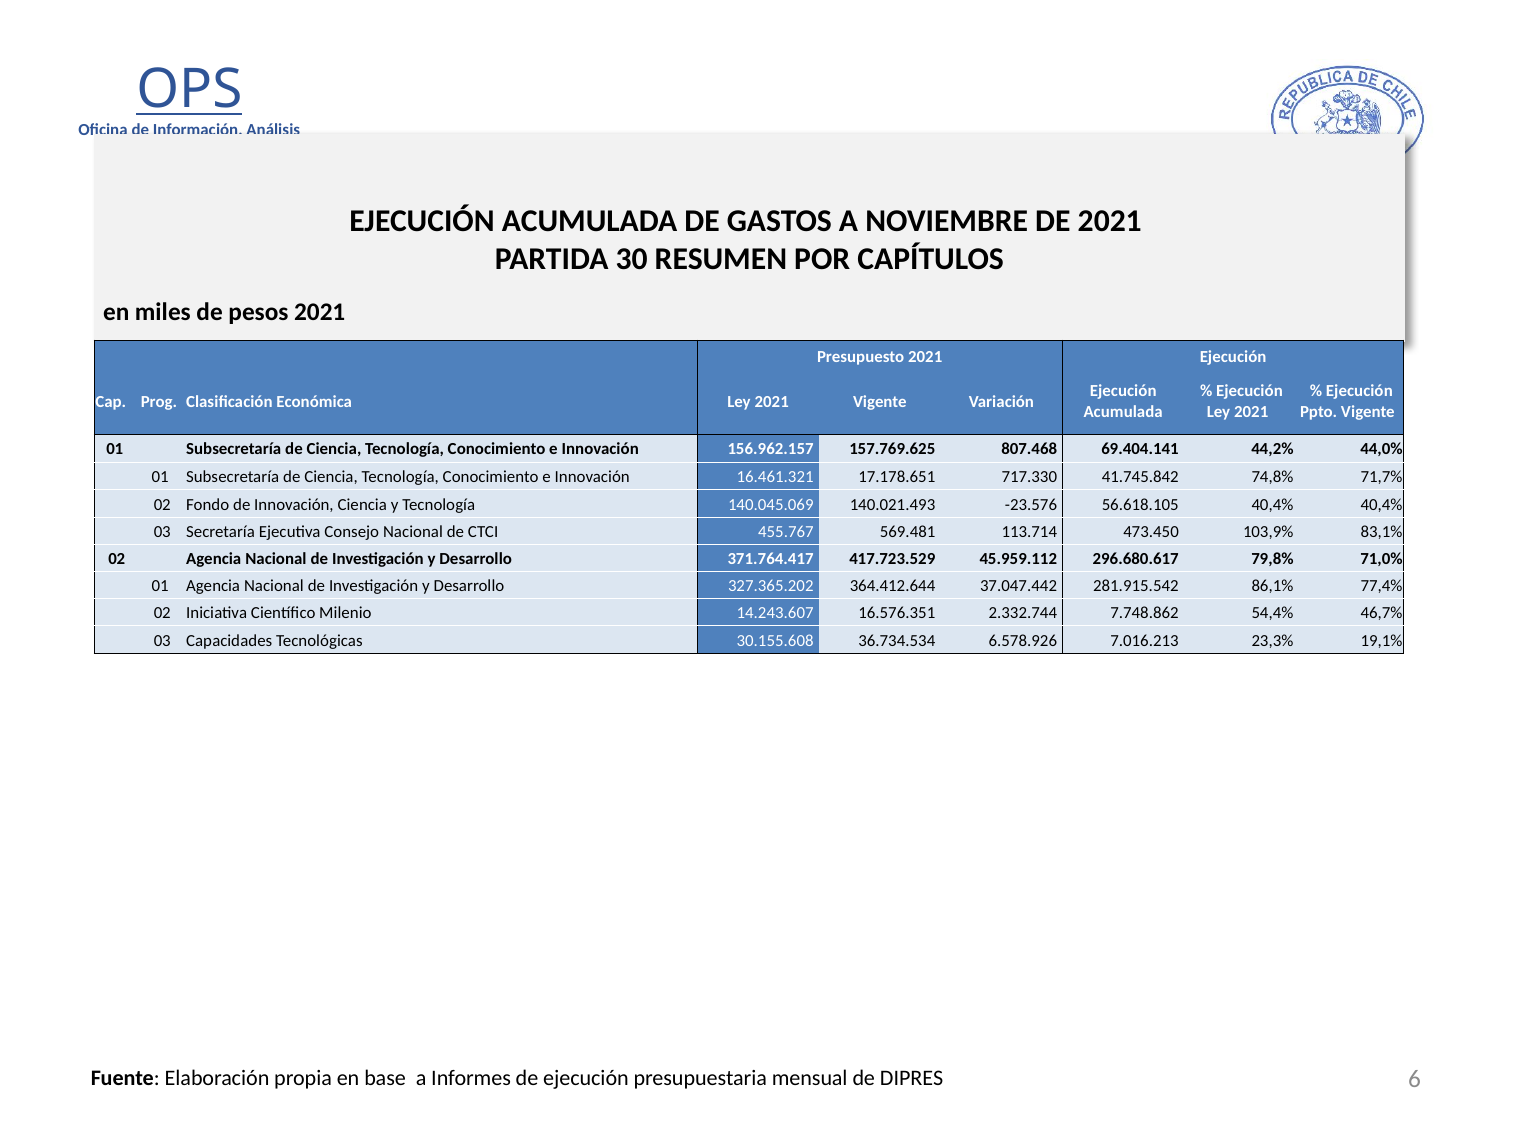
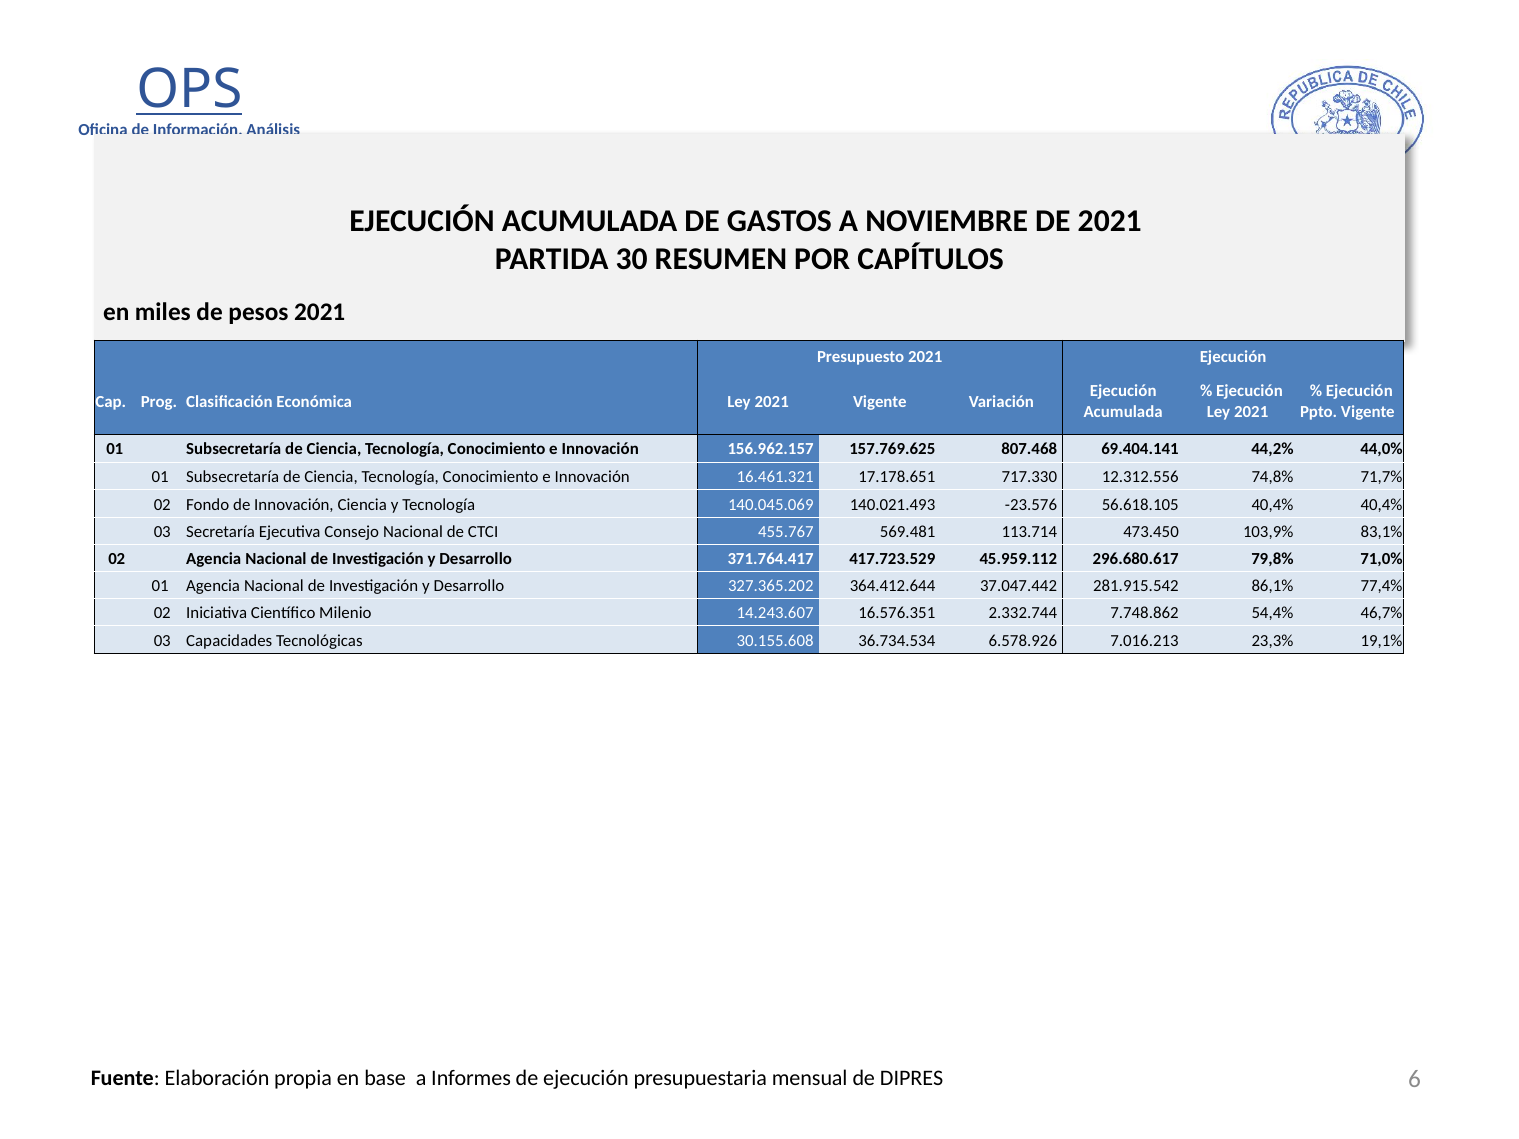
41.745.842: 41.745.842 -> 12.312.556 (1140, 477)
